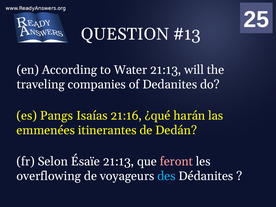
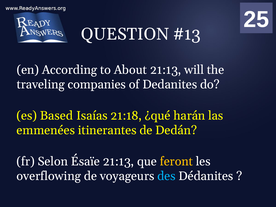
Water: Water -> About (130, 70)
Pangs: Pangs -> Based (57, 116)
21:16: 21:16 -> 21:18 (126, 116)
feront colour: pink -> yellow (176, 161)
